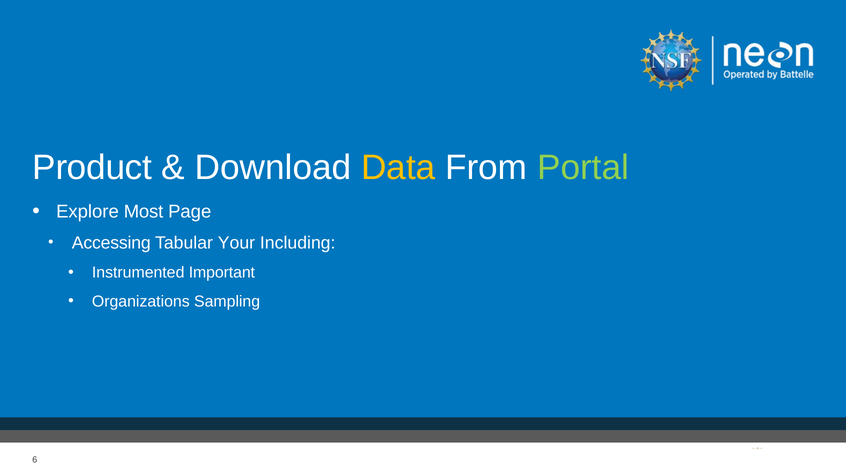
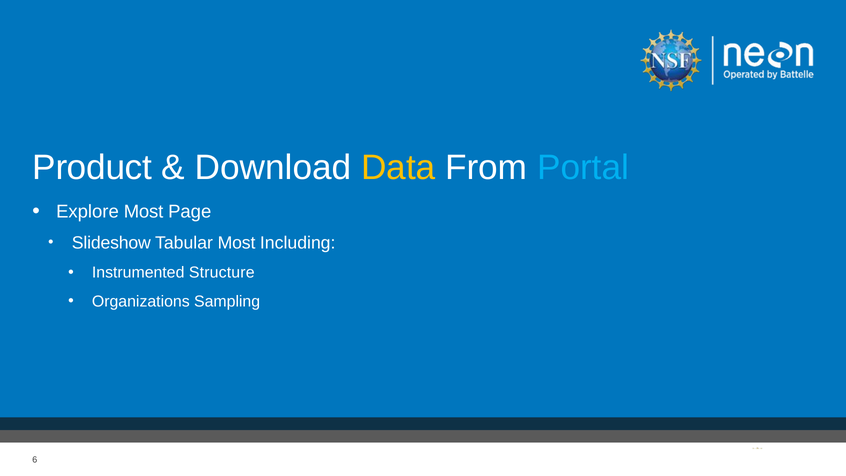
Portal colour: light green -> light blue (583, 168)
Accessing: Accessing -> Slideshow (111, 243)
Tabular Your: Your -> Most (237, 243)
Important: Important -> Structure (222, 273)
